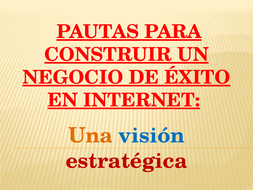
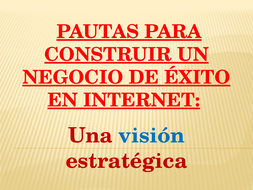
Una colour: orange -> red (90, 135)
